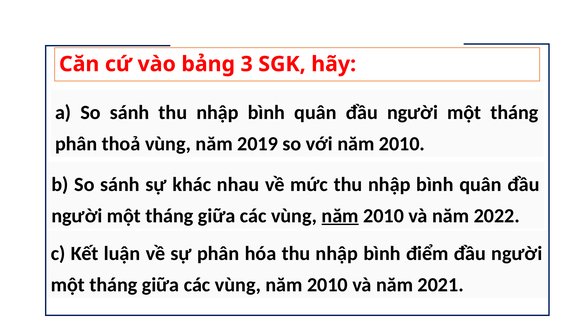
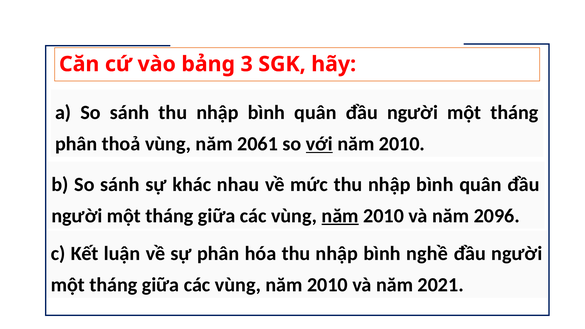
2019: 2019 -> 2061 (258, 144)
với underline: none -> present (319, 144)
2022: 2022 -> 2096 (497, 216)
điểm: điểm -> nghề (427, 254)
